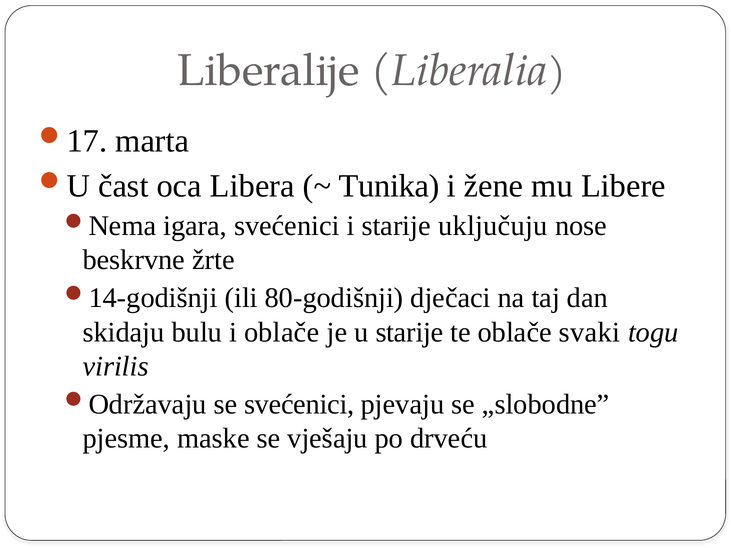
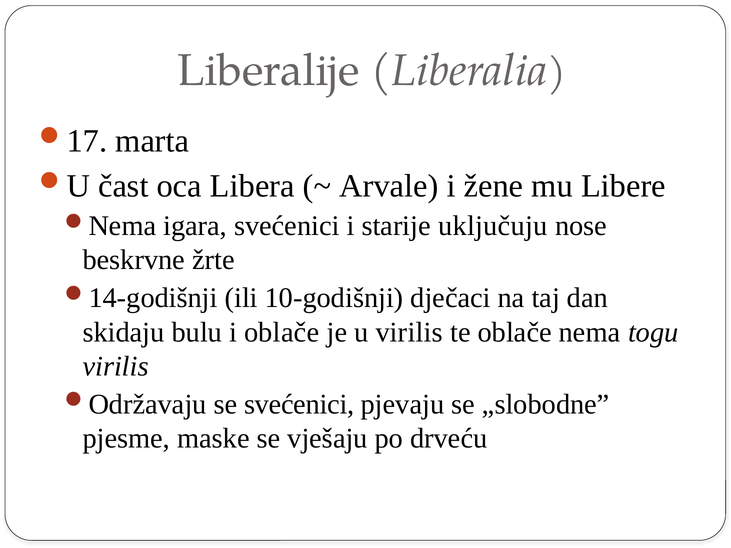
Tunika: Tunika -> Arvale (389, 186)
80-godišnji: 80-godišnji -> 10-godišnji (334, 298)
u starije: starije -> virilis (409, 332)
svaki: svaki -> nema (589, 332)
